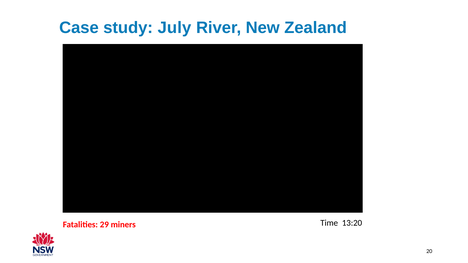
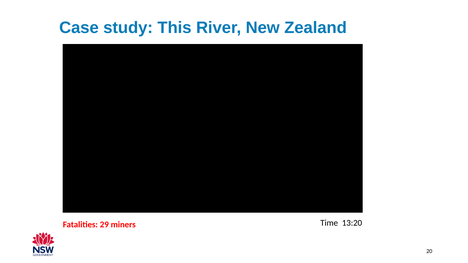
July: July -> This (174, 28)
